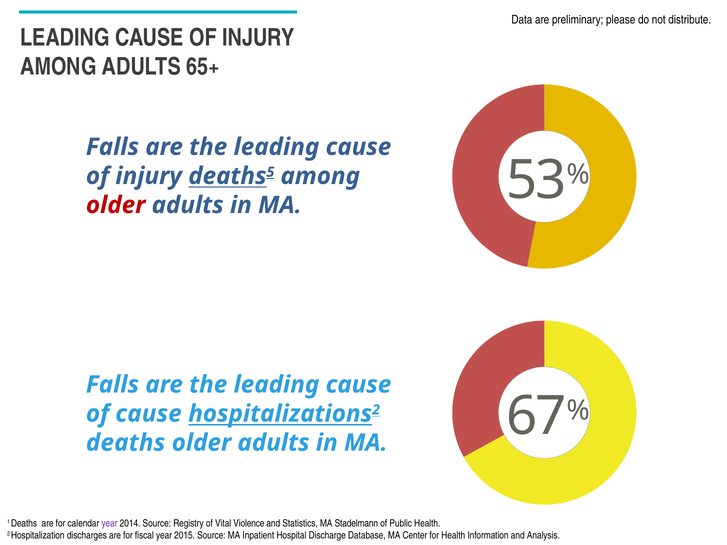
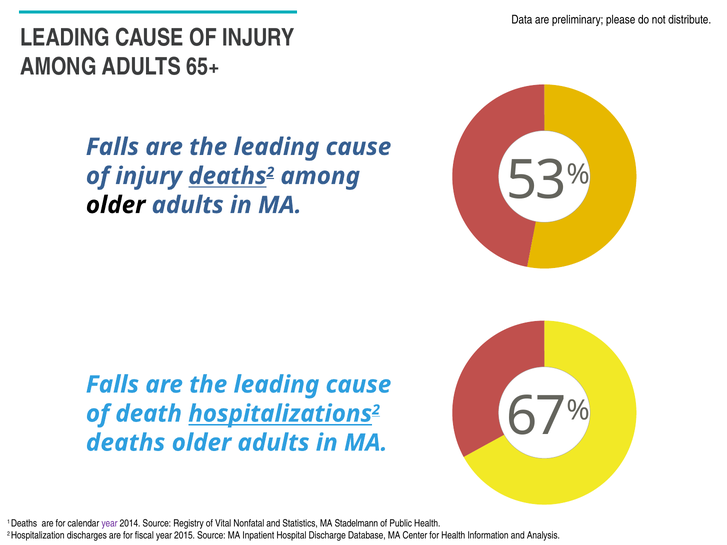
deaths 5: 5 -> 2 (270, 172)
older colour: red -> black (116, 205)
of cause: cause -> death (149, 414)
Violence: Violence -> Nonfatal (249, 524)
